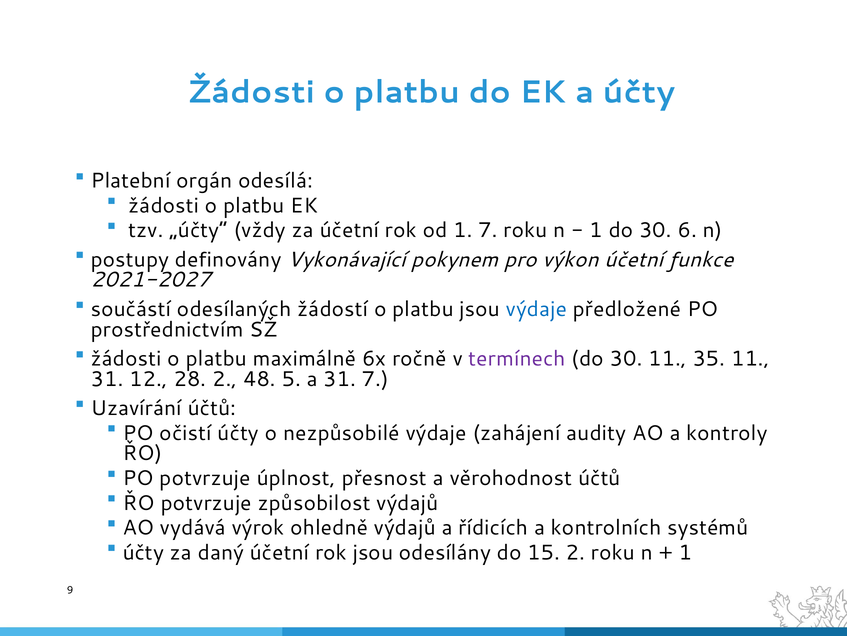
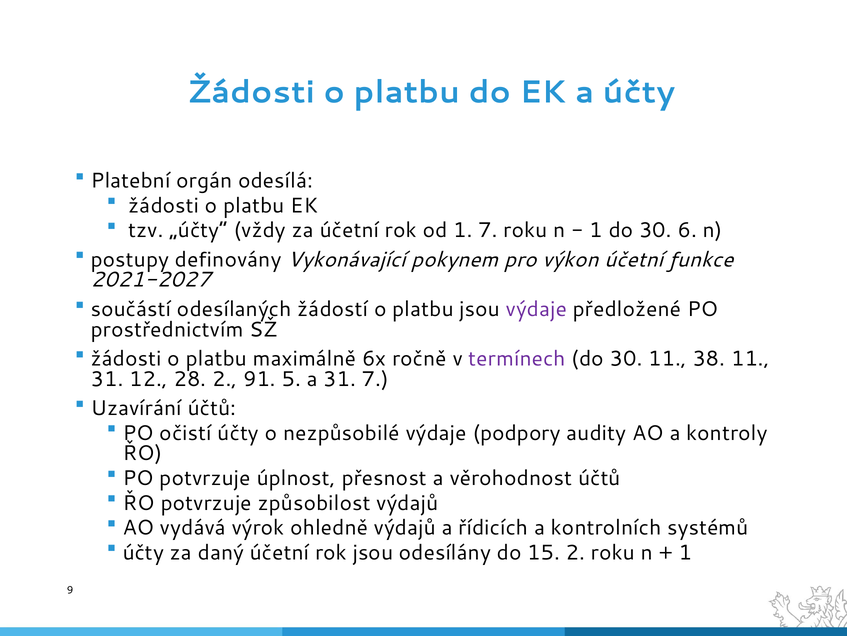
výdaje colour: blue -> purple (536, 309)
35: 35 -> 38 (709, 358)
48: 48 -> 91 (259, 379)
zahájení: zahájení -> podpory (517, 433)
